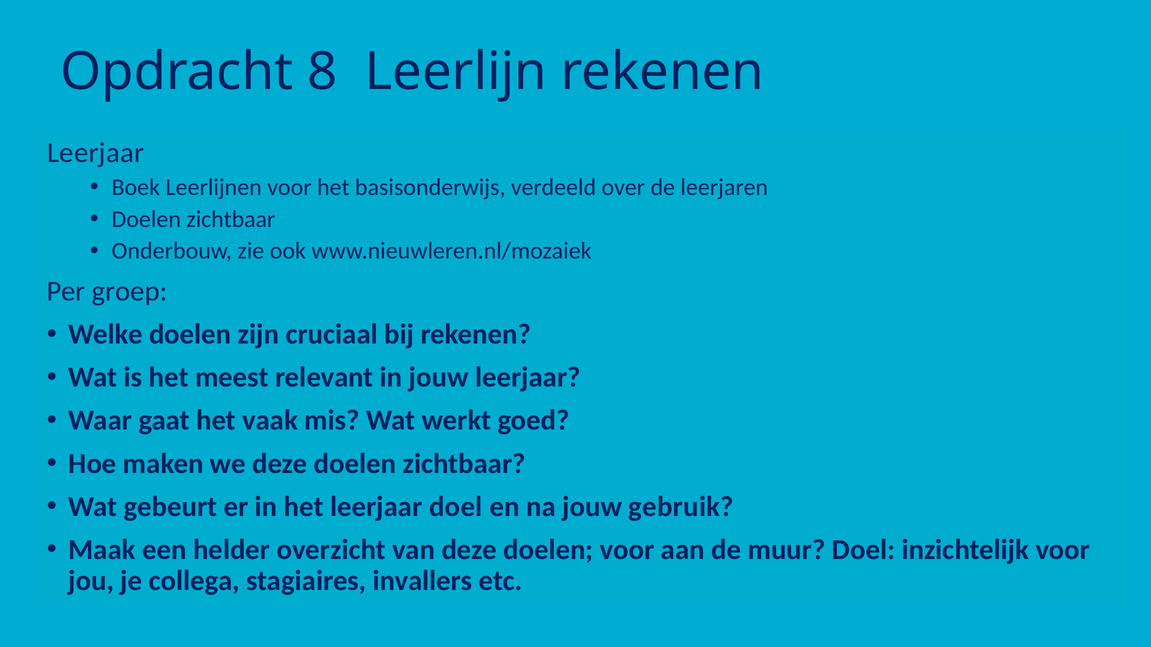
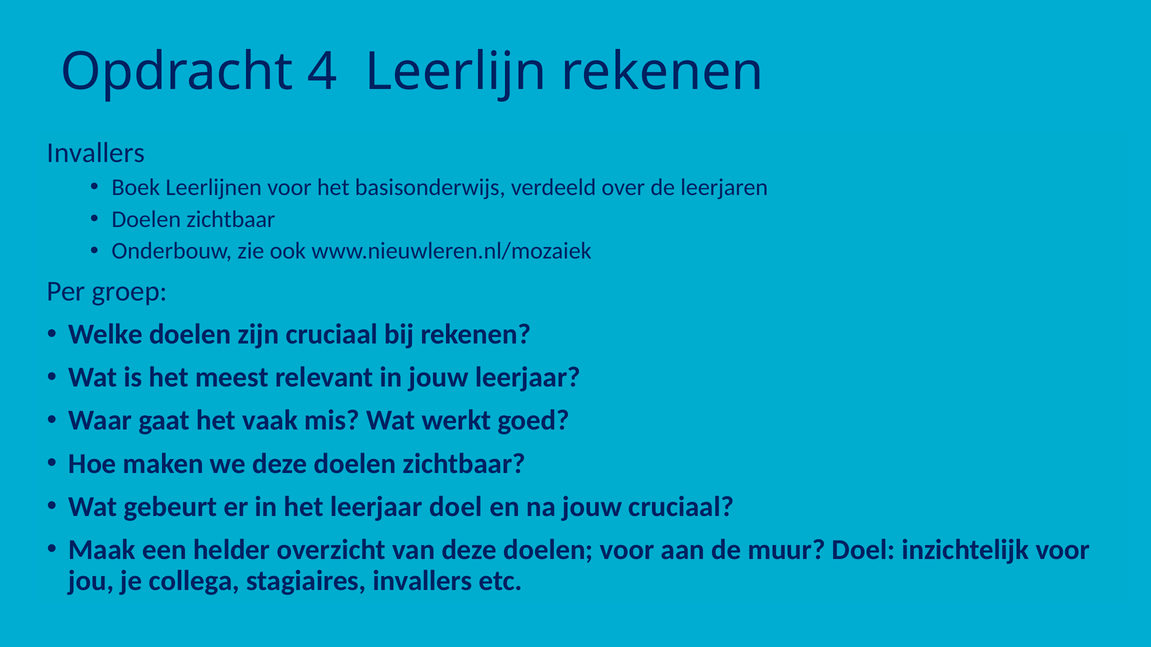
8: 8 -> 4 (322, 72)
Leerjaar: Leerjaar -> Invallers (96, 153)
jouw gebruik: gebruik -> cruciaal (681, 507)
